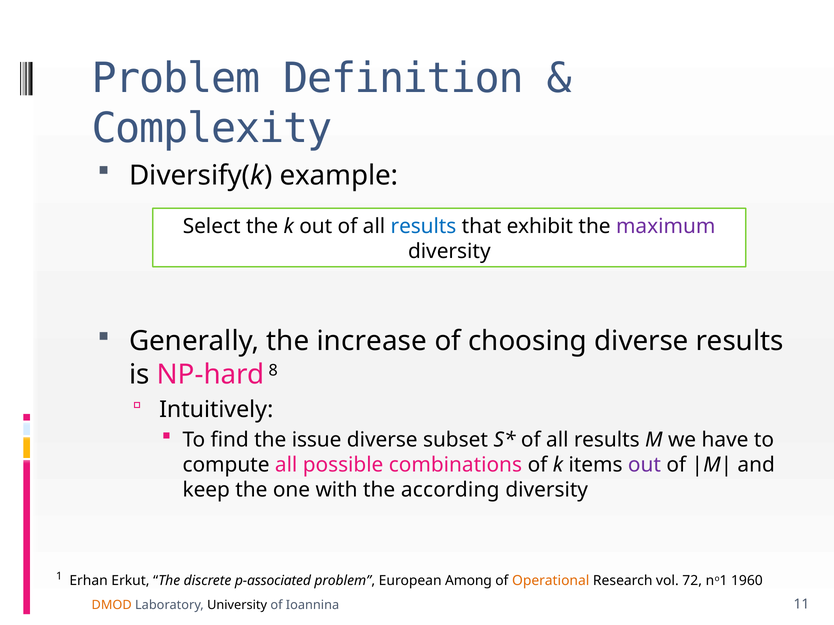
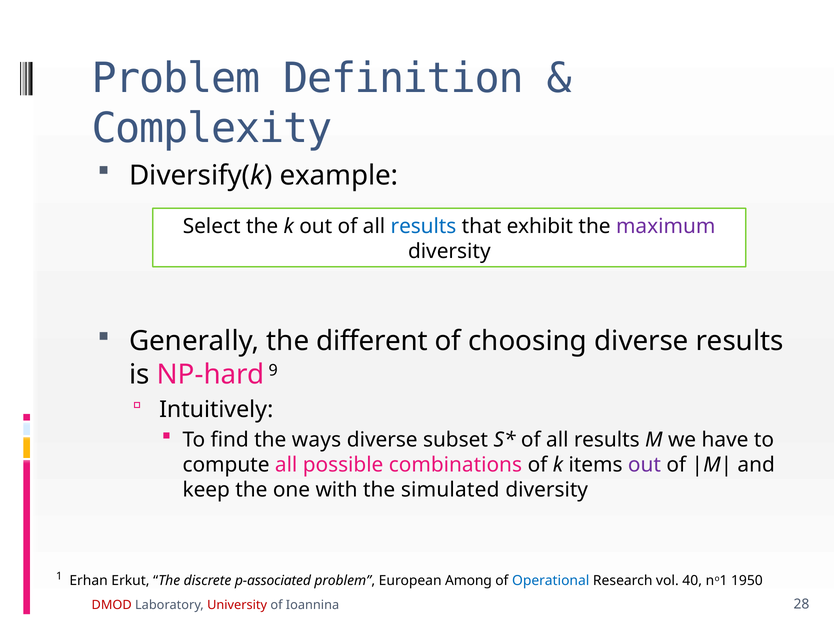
increase: increase -> different (372, 342)
8: 8 -> 9 (273, 371)
issue: issue -> ways (316, 440)
according: according -> simulated (450, 490)
Operational colour: orange -> blue (551, 581)
72: 72 -> 40 (692, 581)
1960: 1960 -> 1950 (747, 581)
DMOD colour: orange -> red (112, 606)
University colour: black -> red (237, 606)
11: 11 -> 28 (801, 605)
